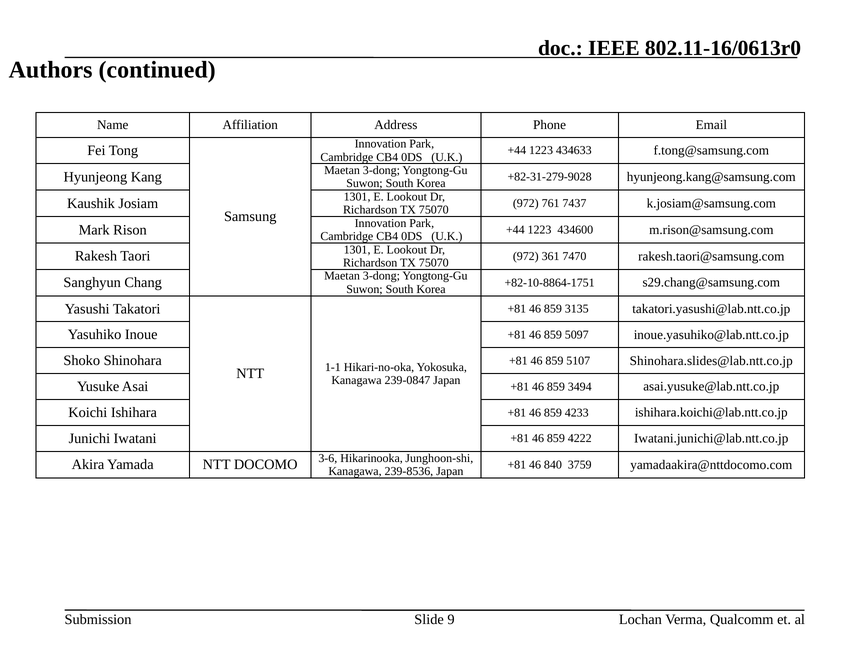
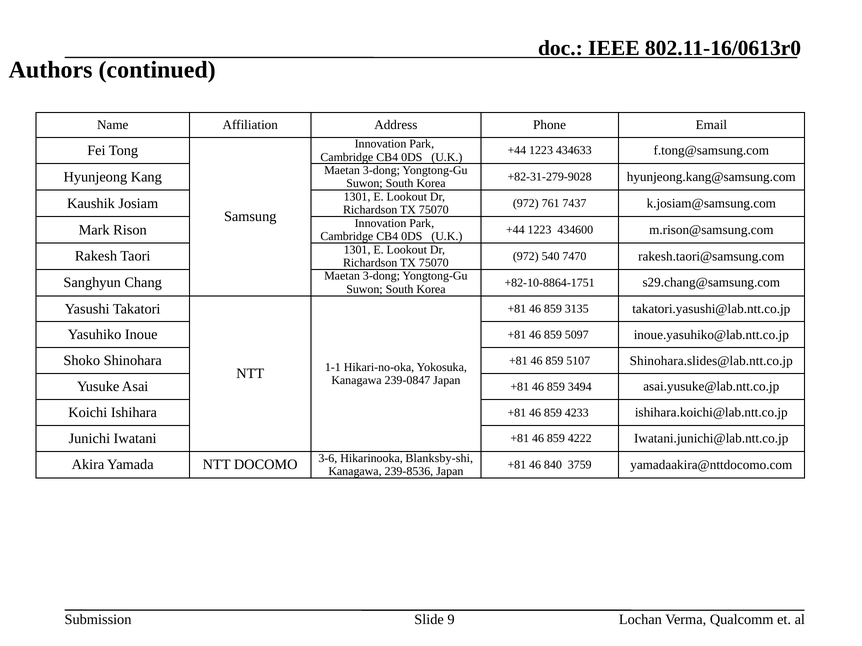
361: 361 -> 540 (551, 256)
Junghoon-shi: Junghoon-shi -> Blanksby-shi (439, 458)
